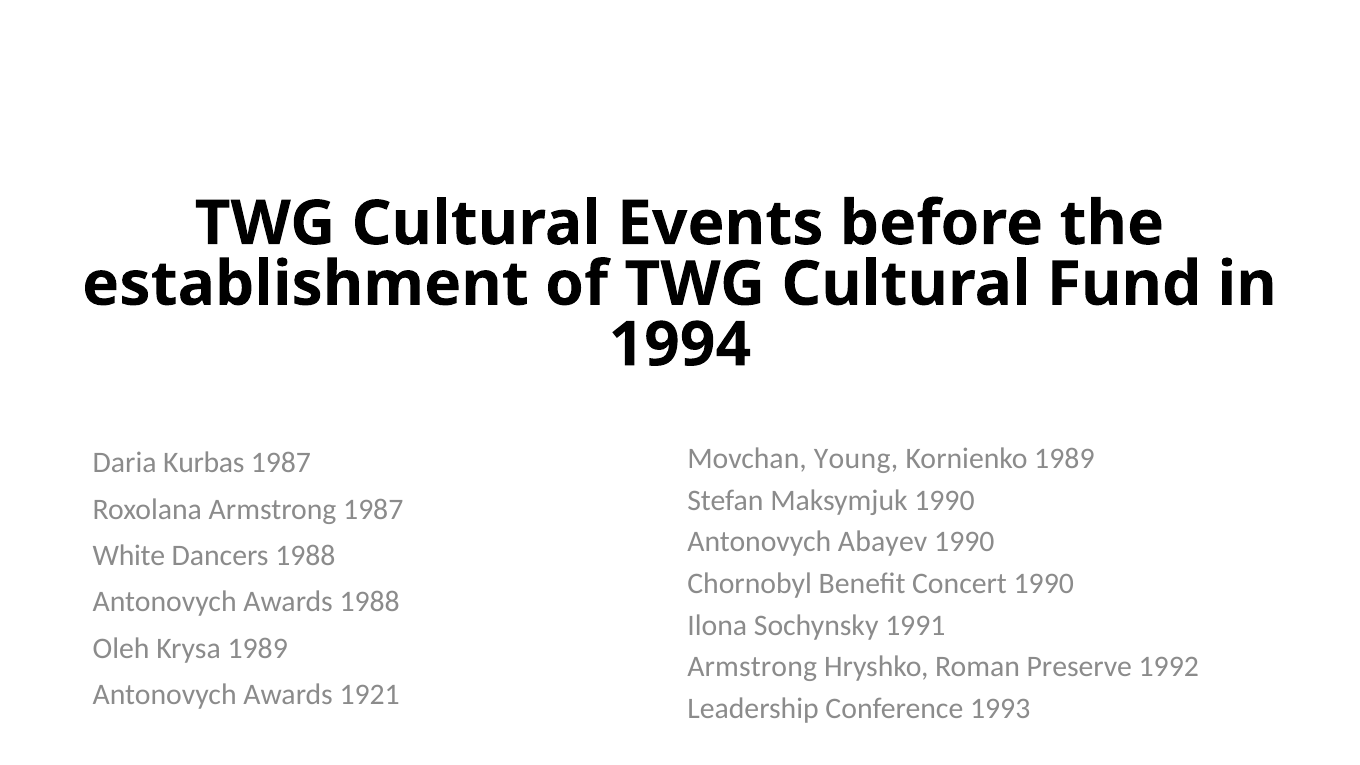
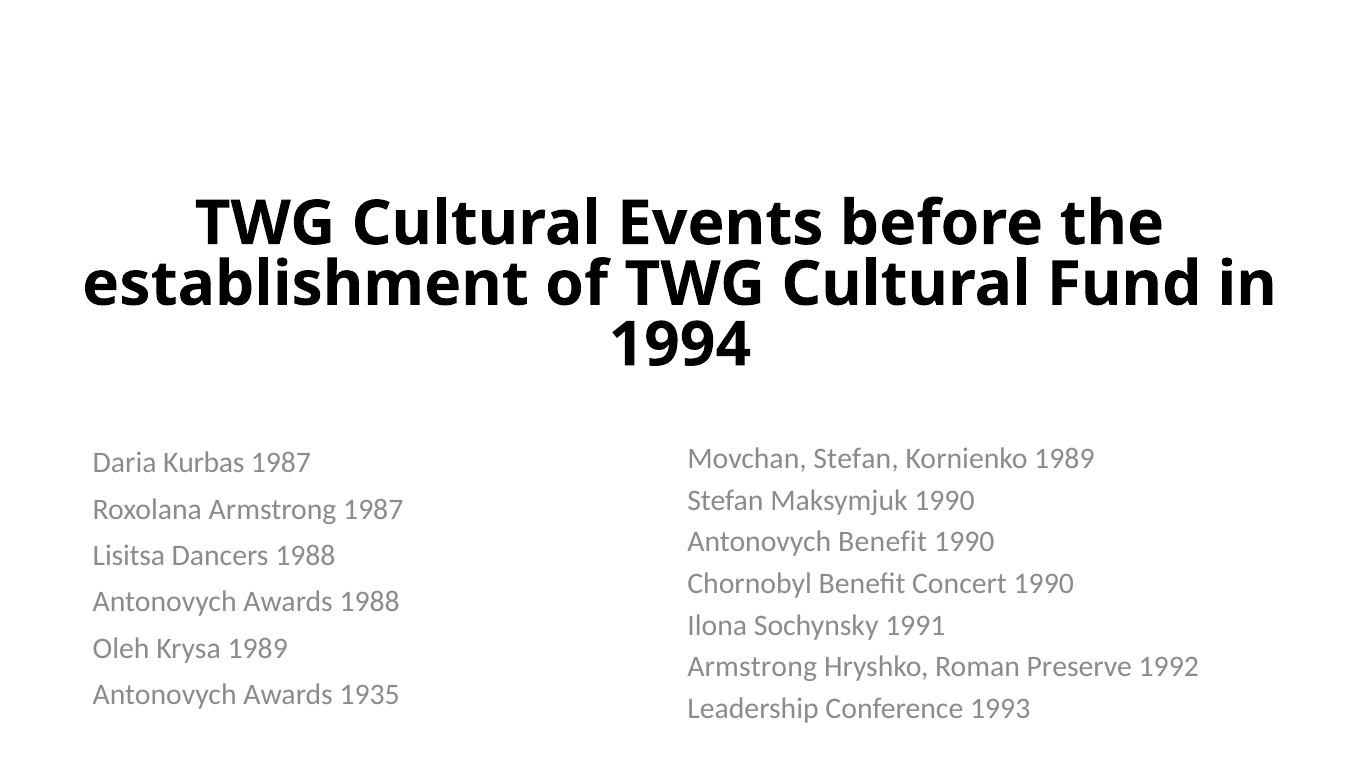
Movchan Young: Young -> Stefan (856, 459)
Antonovych Abayev: Abayev -> Benefit (883, 542)
White: White -> Lisitsa (129, 556)
1921: 1921 -> 1935 (370, 694)
